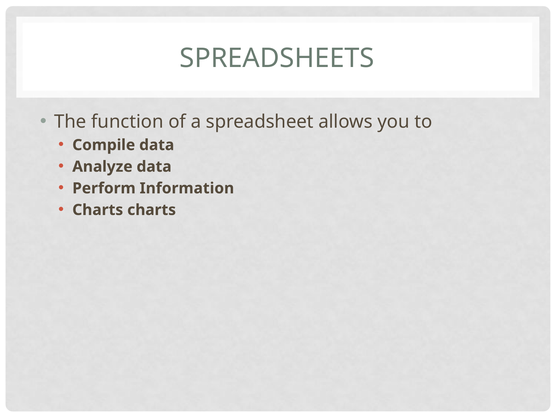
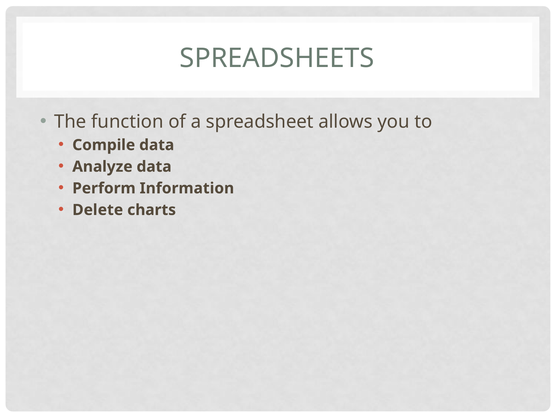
Charts: Charts -> Delete (98, 210)
